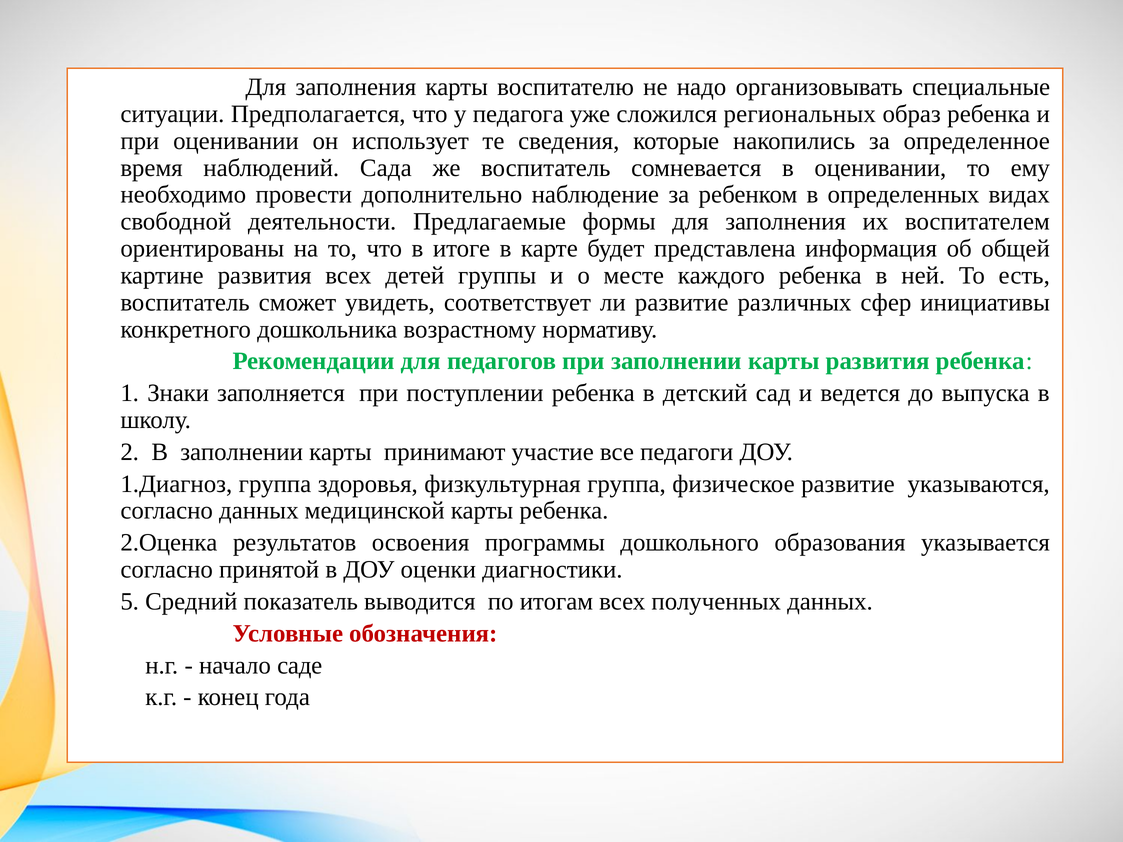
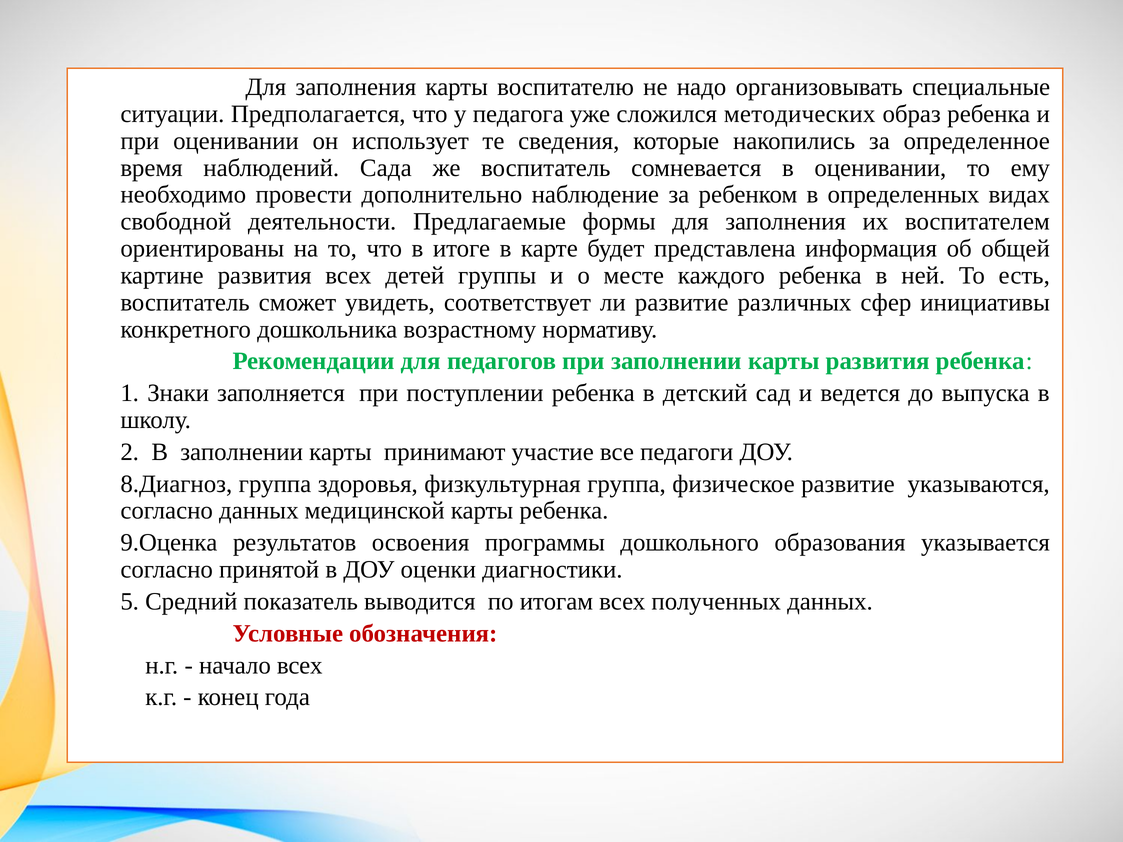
региональных: региональных -> методических (800, 114)
1.Диагноз: 1.Диагноз -> 8.Диагноз (176, 484)
2.Оценка: 2.Оценка -> 9.Оценка (169, 543)
начало саде: саде -> всех (300, 666)
